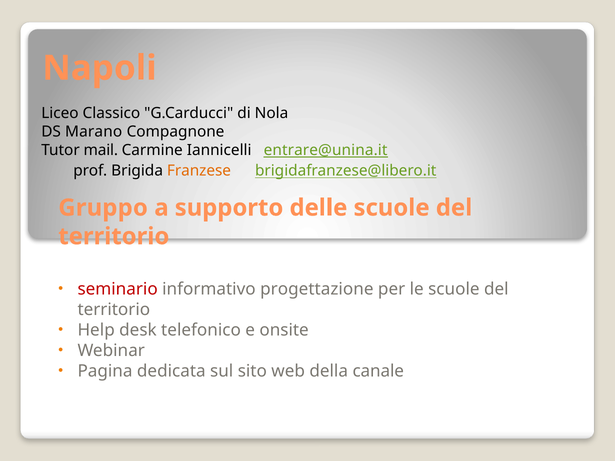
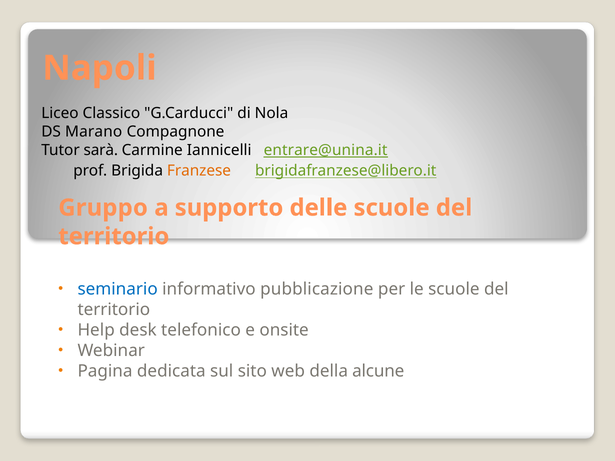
mail: mail -> sarà (101, 150)
seminario colour: red -> blue (118, 289)
progettazione: progettazione -> pubblicazione (317, 289)
canale: canale -> alcune (378, 371)
